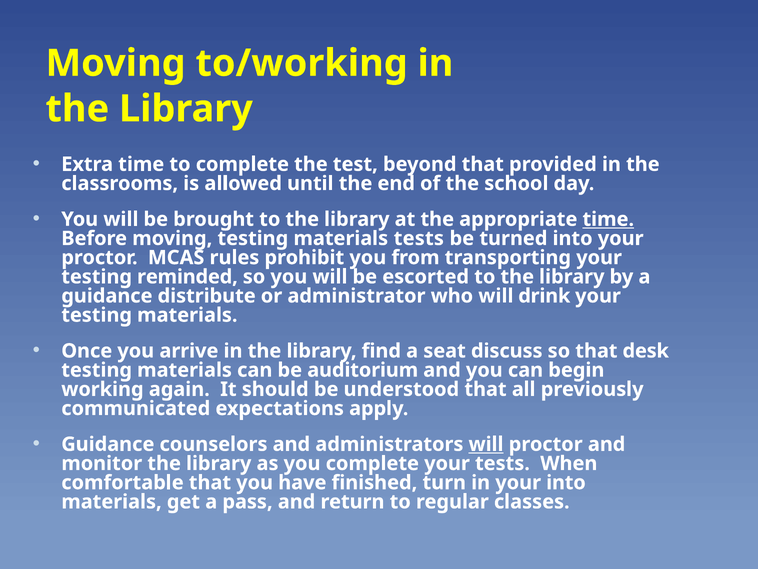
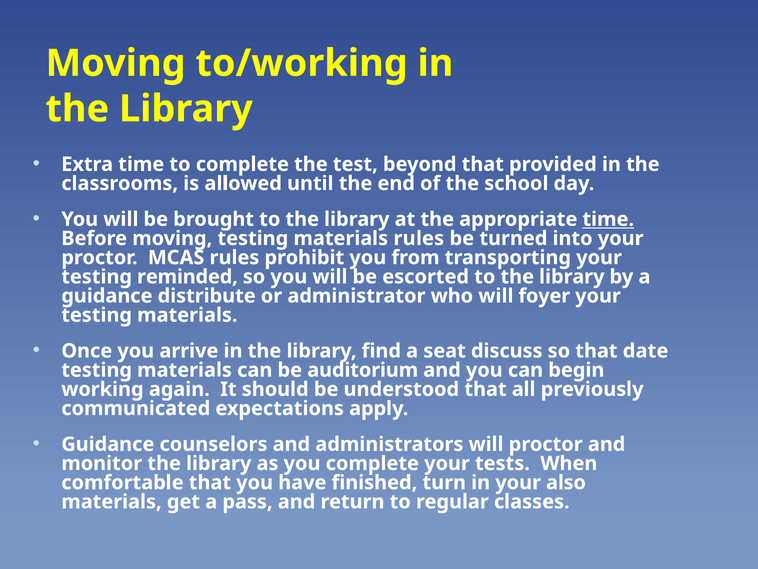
materials tests: tests -> rules (419, 238)
drink: drink -> foyer (544, 296)
desk: desk -> date (646, 351)
will underline: present -> none (486, 444)
your into: into -> also (566, 482)
